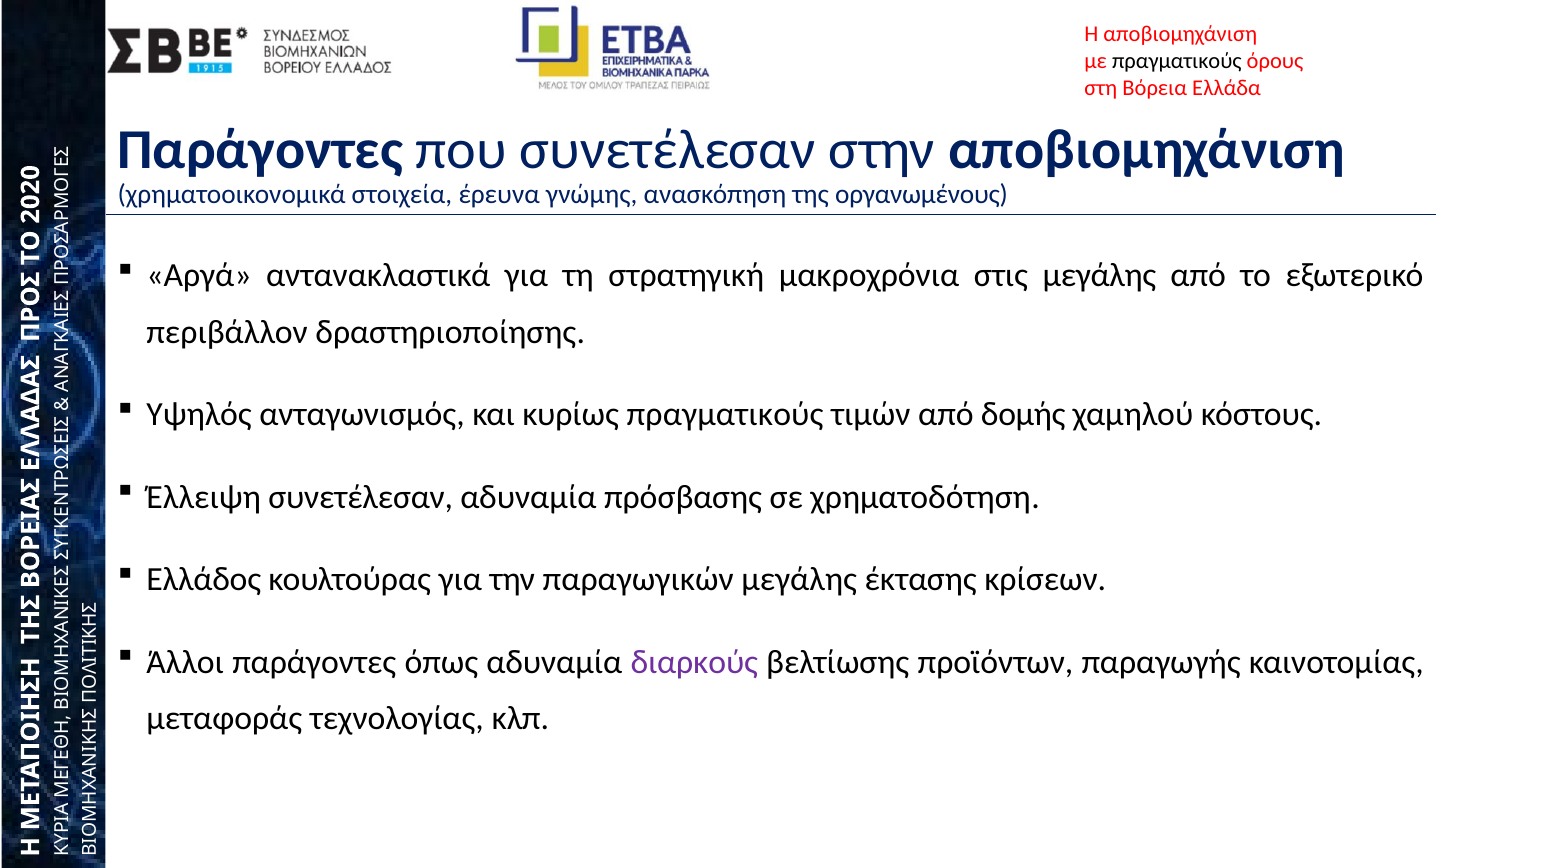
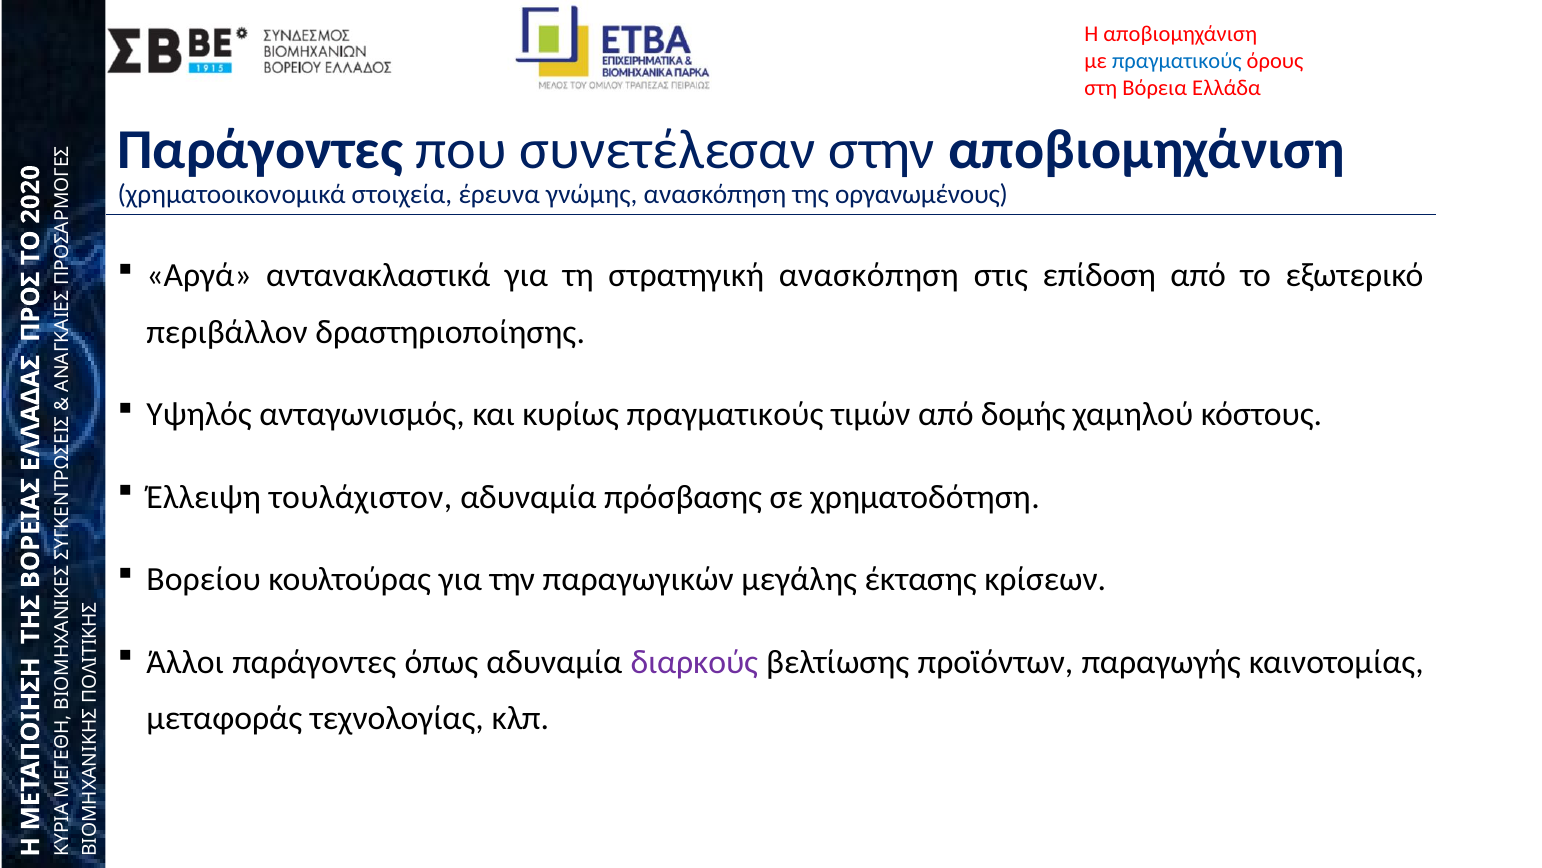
πραγματικούς colour: black -> blue (1177, 61)
στρατηγική μακροχρόνια: μακροχρόνια -> ανασκόπηση (869, 275)
στις μεγάλης: μεγάλης -> επίδοση (1099, 275)
Έλλειψη συνετέλεσαν: συνετέλεσαν -> τουλάχιστον (360, 497)
Ελλάδος: Ελλάδος -> Βορείου (204, 579)
